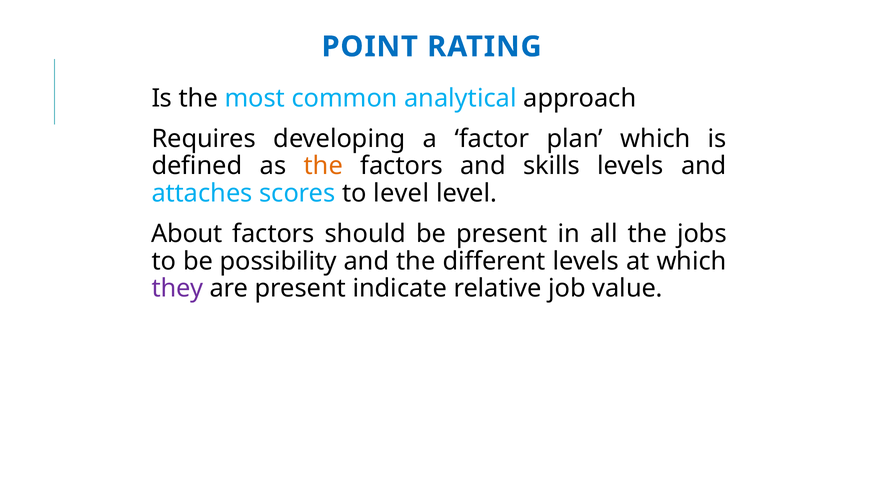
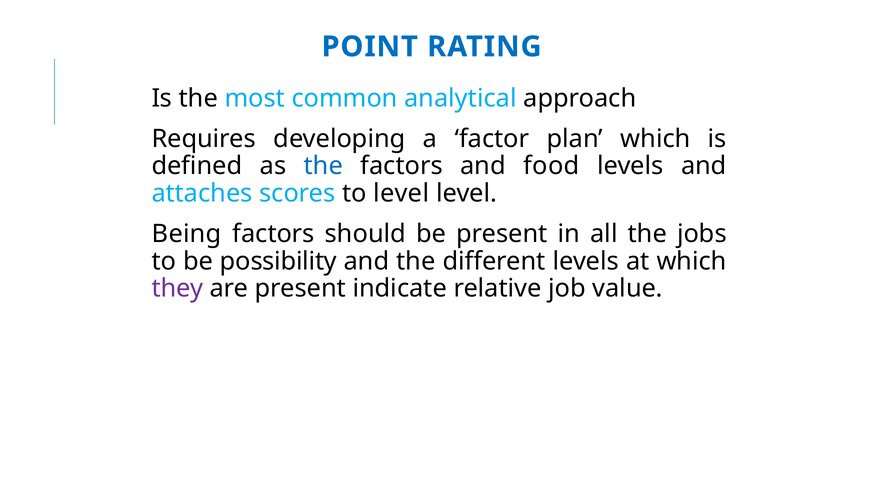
the colour: orange -> blue (323, 166)
skills: skills -> food (551, 166)
About: About -> Being (187, 234)
